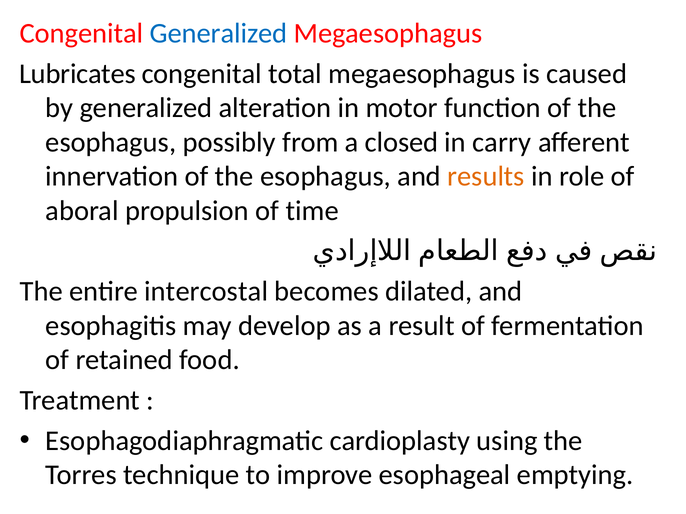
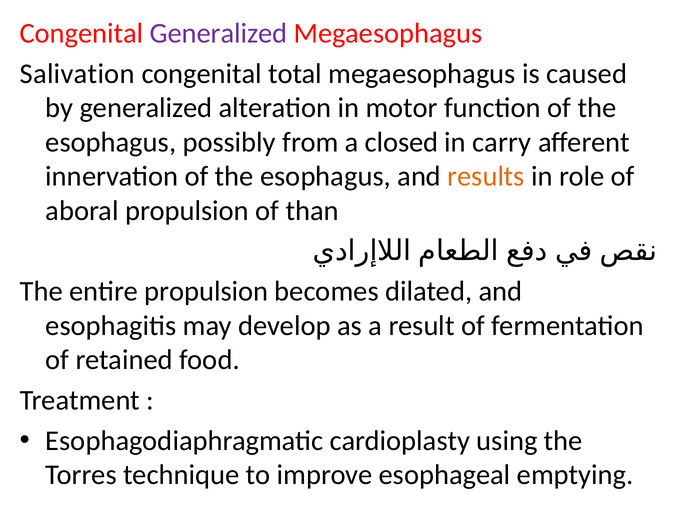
Generalized colour: blue -> purple (219, 33)
Lubricates: Lubricates -> Salivation (77, 74)
time: time -> than (312, 211)
entire intercostal: intercostal -> propulsion (206, 292)
